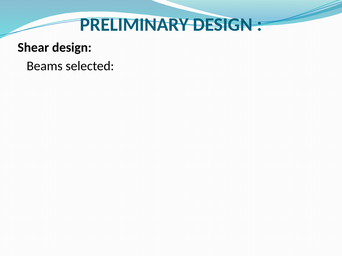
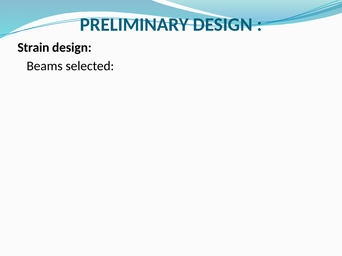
Shear: Shear -> Strain (33, 48)
